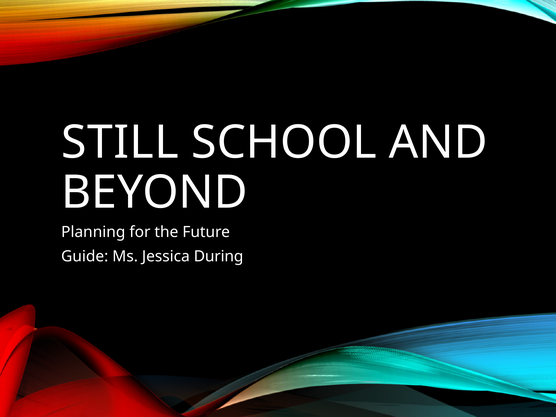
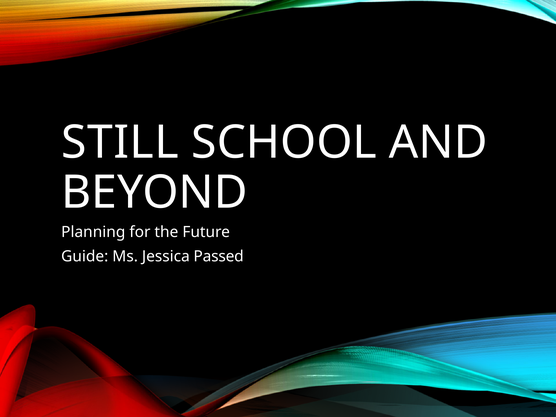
During: During -> Passed (219, 256)
